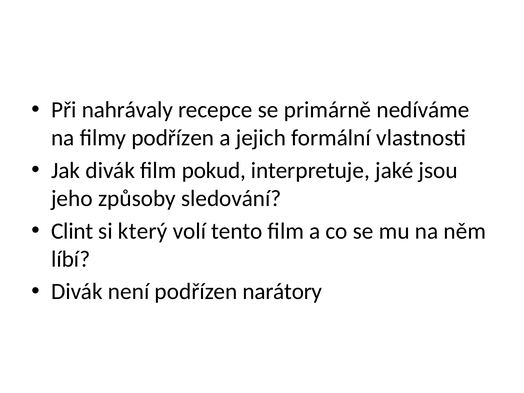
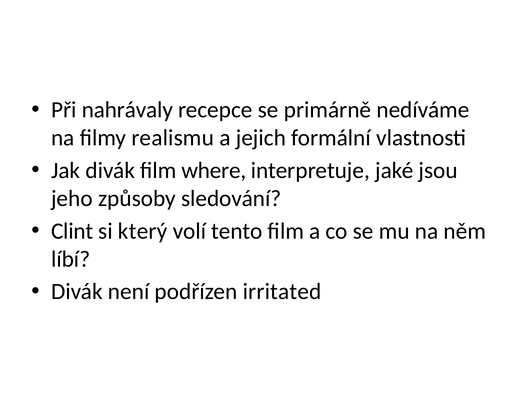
filmy podřízen: podřízen -> realismu (173, 138)
pokud: pokud -> where (214, 170)
narátory: narátory -> irritated (282, 292)
